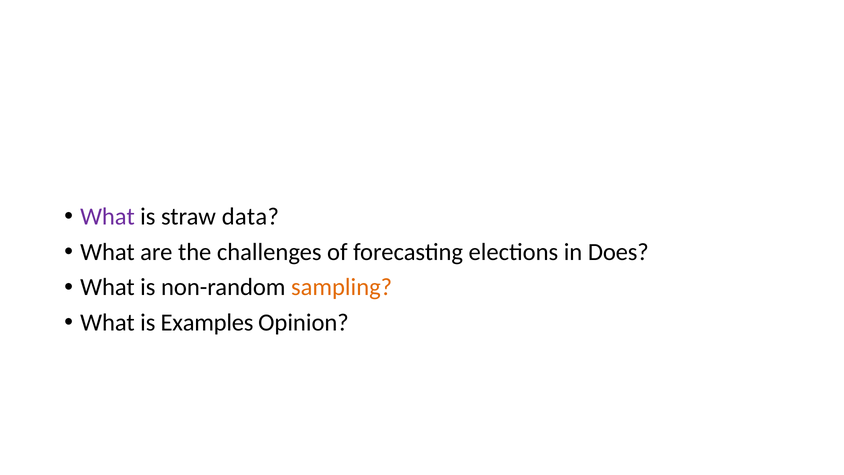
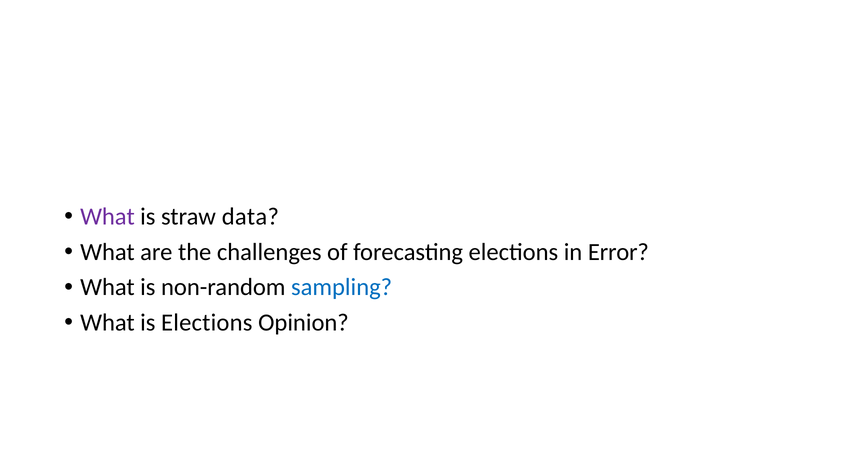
Does: Does -> Error (618, 252)
sampling colour: orange -> blue (342, 287)
is Examples: Examples -> Elections (207, 323)
